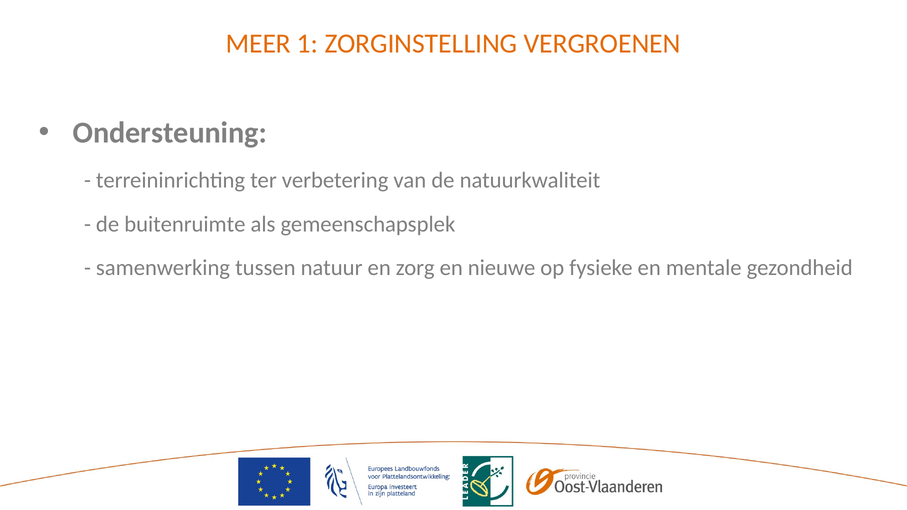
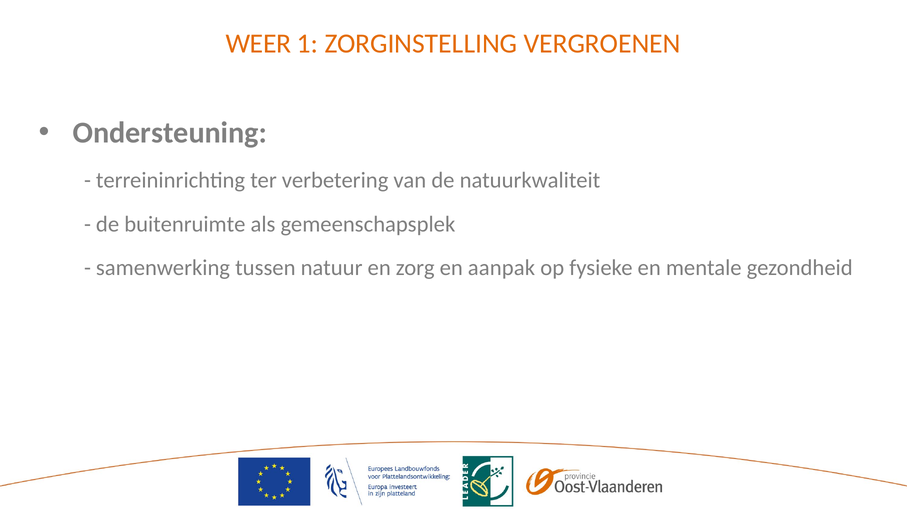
MEER: MEER -> WEER (258, 44)
nieuwe: nieuwe -> aanpak (501, 268)
